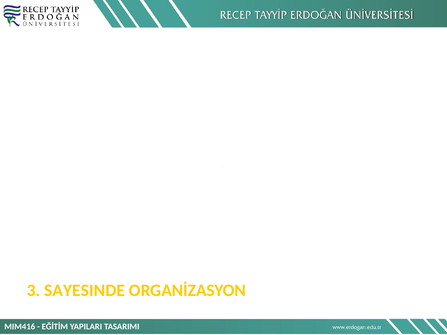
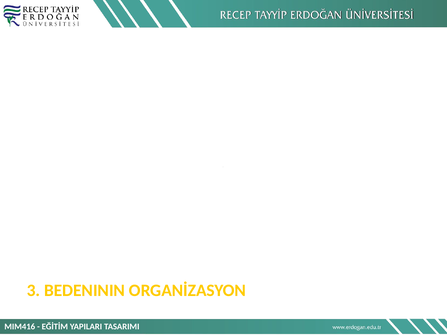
SAYESINDE: SAYESINDE -> BEDENININ (85, 291)
